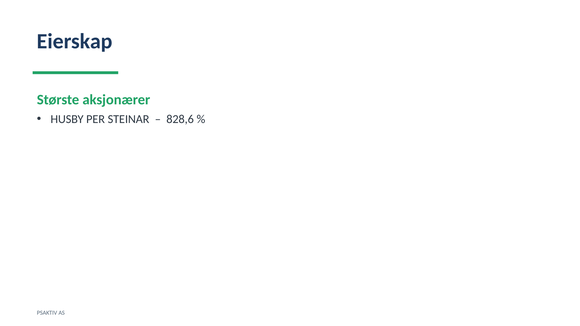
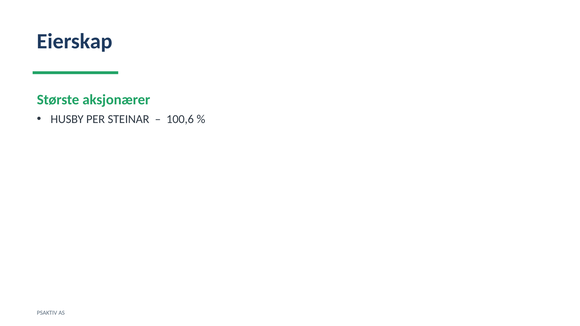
828,6: 828,6 -> 100,6 (180, 119)
